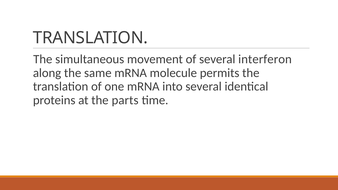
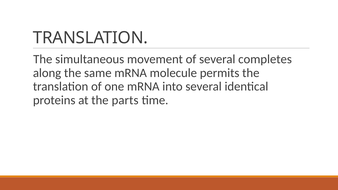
interferon: interferon -> completes (265, 59)
